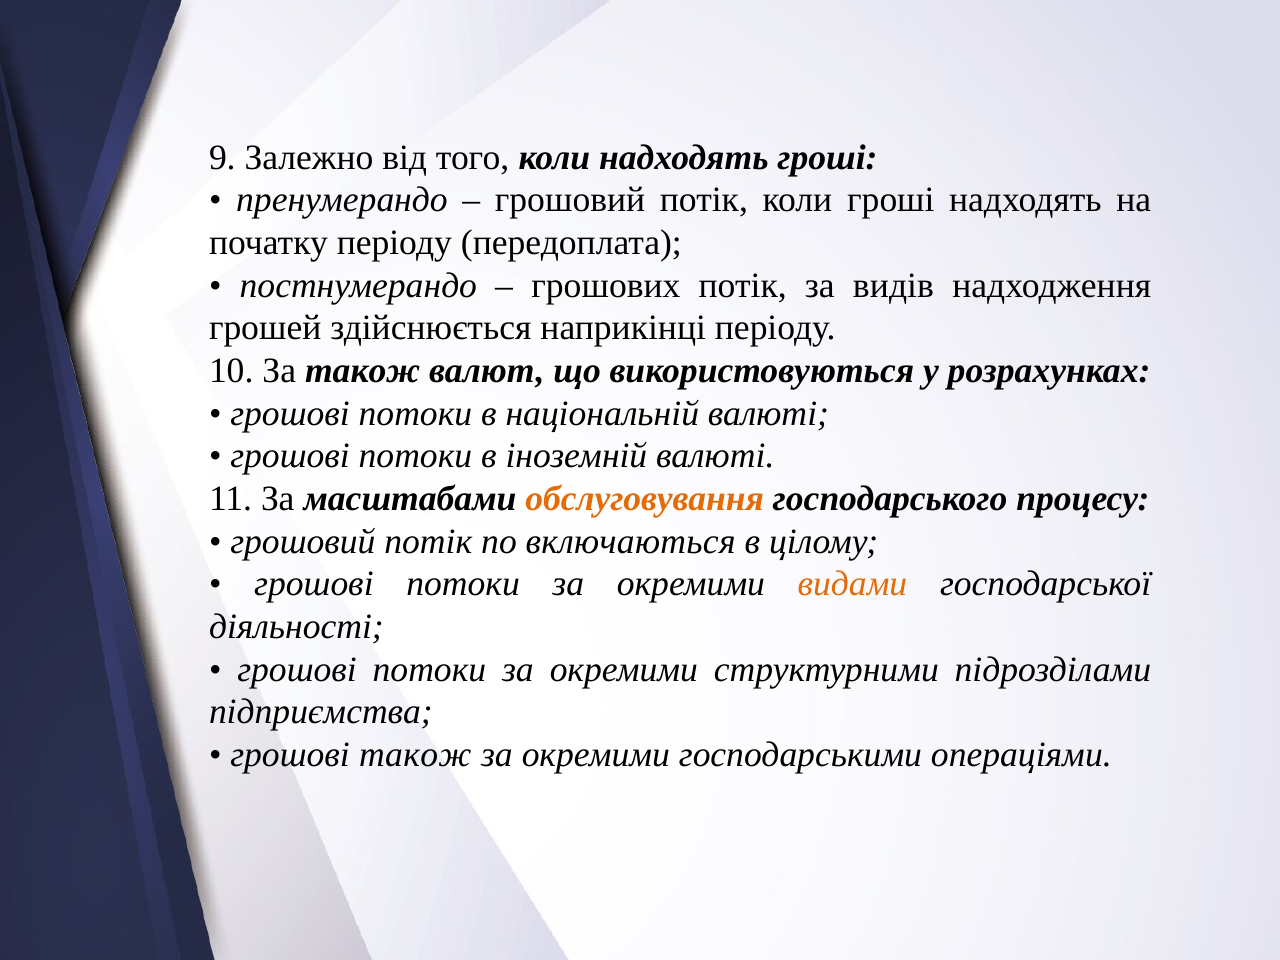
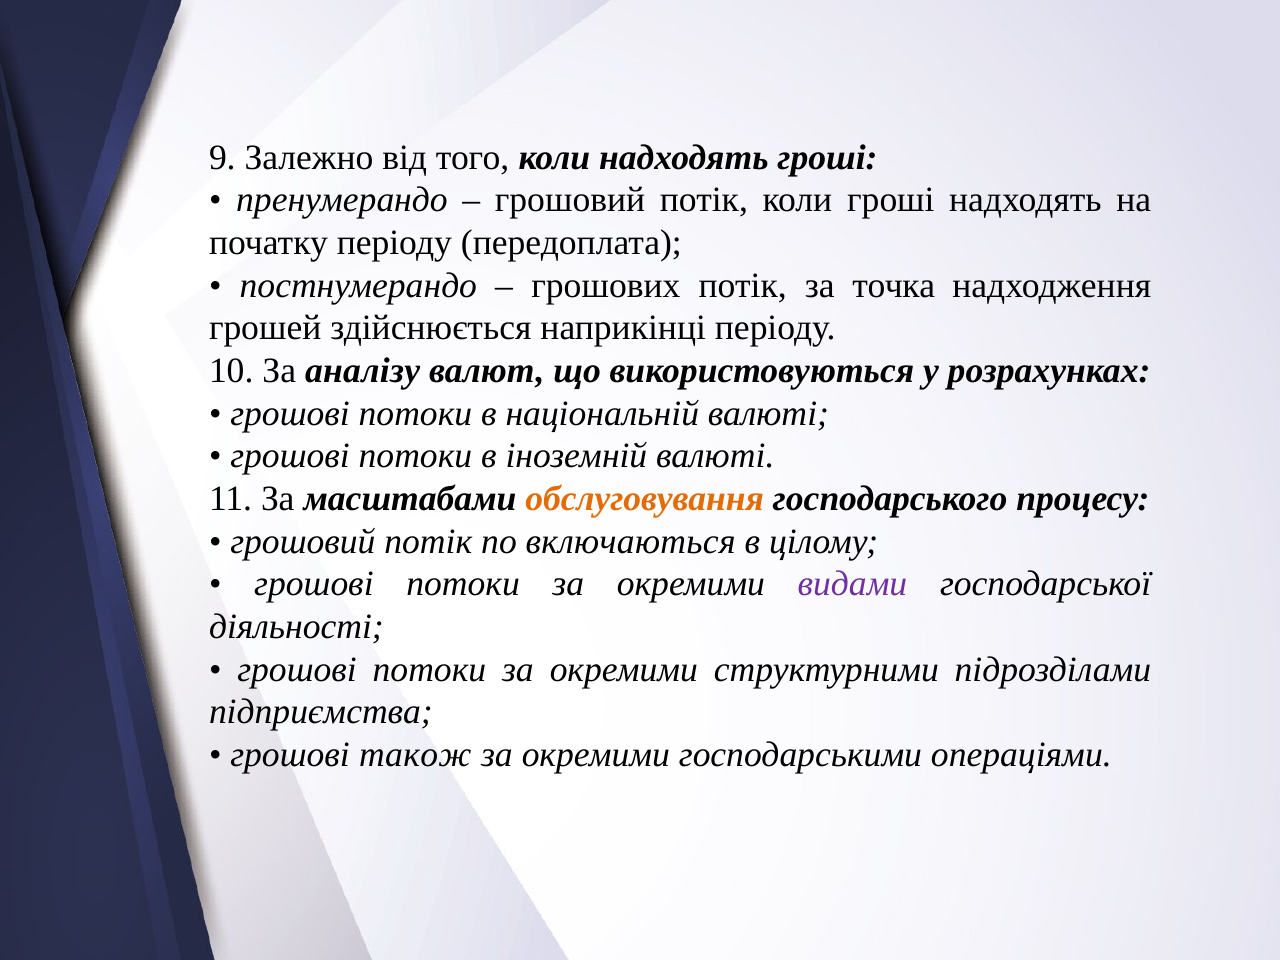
видів: видів -> точка (894, 285)
За також: також -> аналізу (363, 371)
видами colour: orange -> purple (852, 584)
